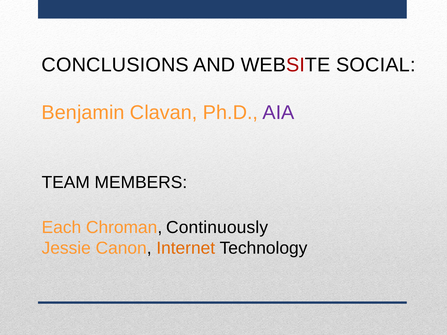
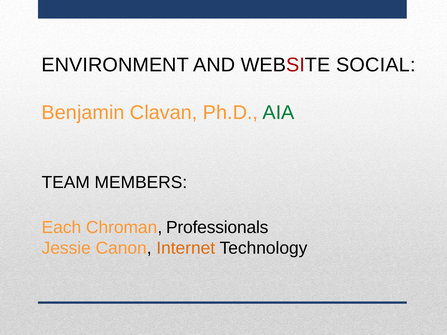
CONCLUSIONS: CONCLUSIONS -> ENVIRONMENT (115, 65)
AIA colour: purple -> green (279, 113)
Continuously: Continuously -> Professionals (217, 227)
